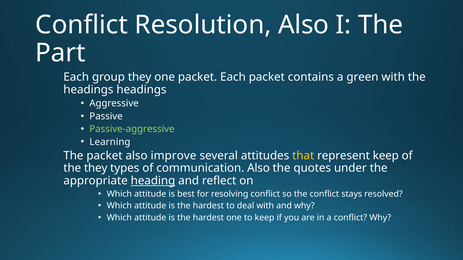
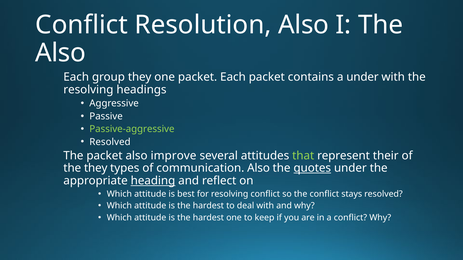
Part: Part -> Also (61, 53)
a green: green -> under (362, 77)
headings: headings -> resolving (88, 90)
Learning: Learning -> Resolved (110, 142)
that colour: yellow -> light green (303, 156)
represent keep: keep -> their (386, 156)
quotes underline: none -> present (312, 168)
